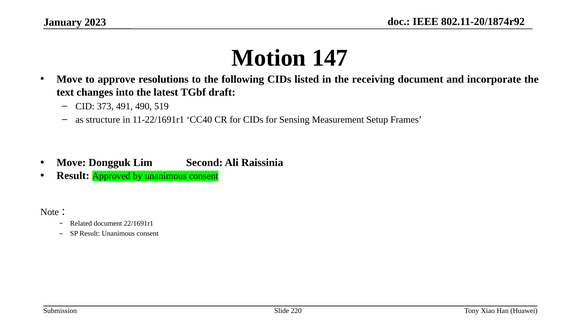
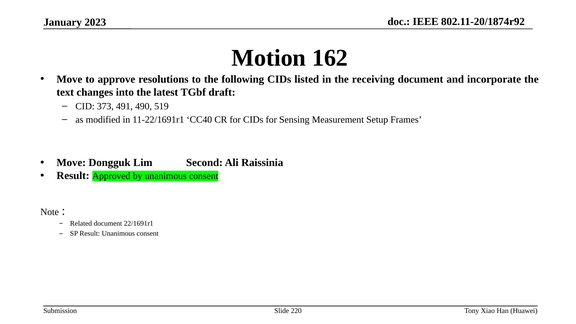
147: 147 -> 162 (330, 58)
structure: structure -> modified (103, 120)
